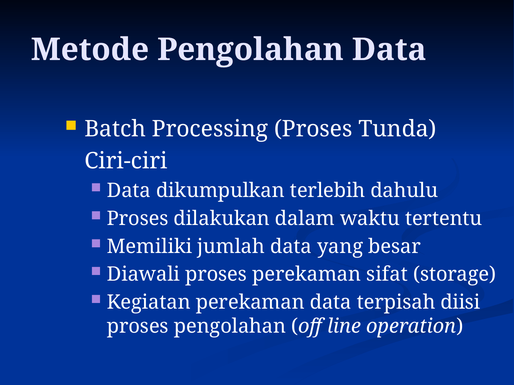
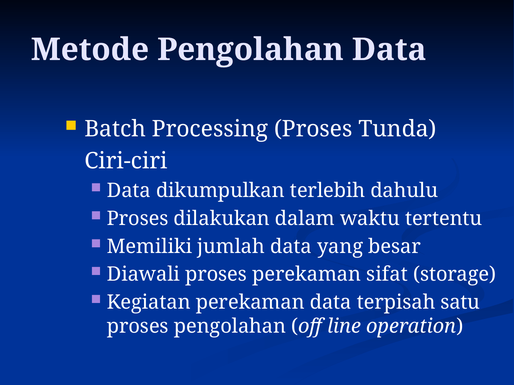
diisi: diisi -> satu (460, 303)
